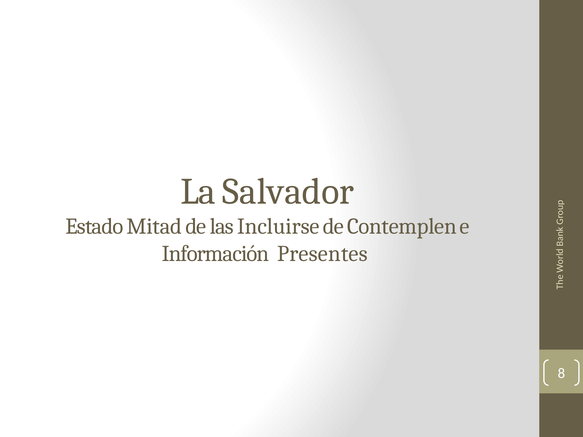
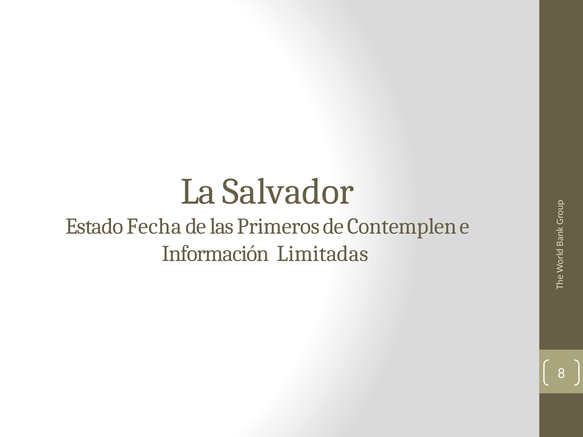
Mitad: Mitad -> Fecha (154, 227)
Incluirse: Incluirse -> Primeros (278, 227)
Presentes: Presentes -> Limitadas (323, 254)
